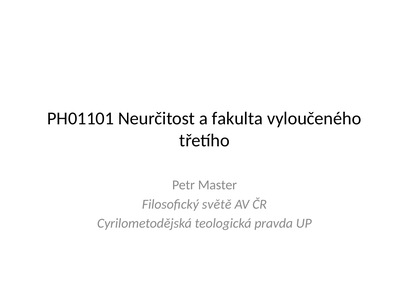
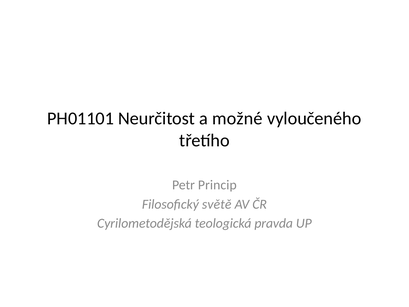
fakulta: fakulta -> možné (237, 119)
Master: Master -> Princip (217, 185)
